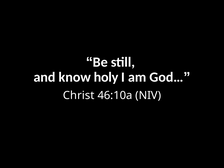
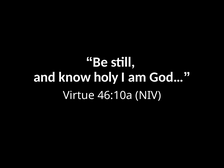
Christ: Christ -> Virtue (79, 95)
